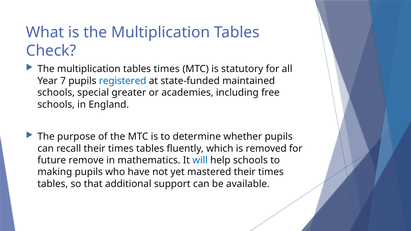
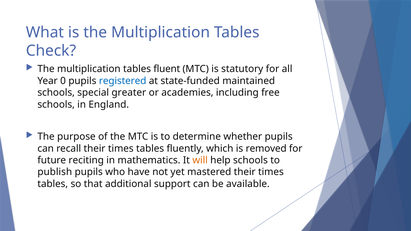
tables times: times -> fluent (167, 69)
7: 7 -> 0 (63, 81)
remove: remove -> reciting (86, 160)
will colour: blue -> orange (200, 160)
making: making -> publish (55, 172)
